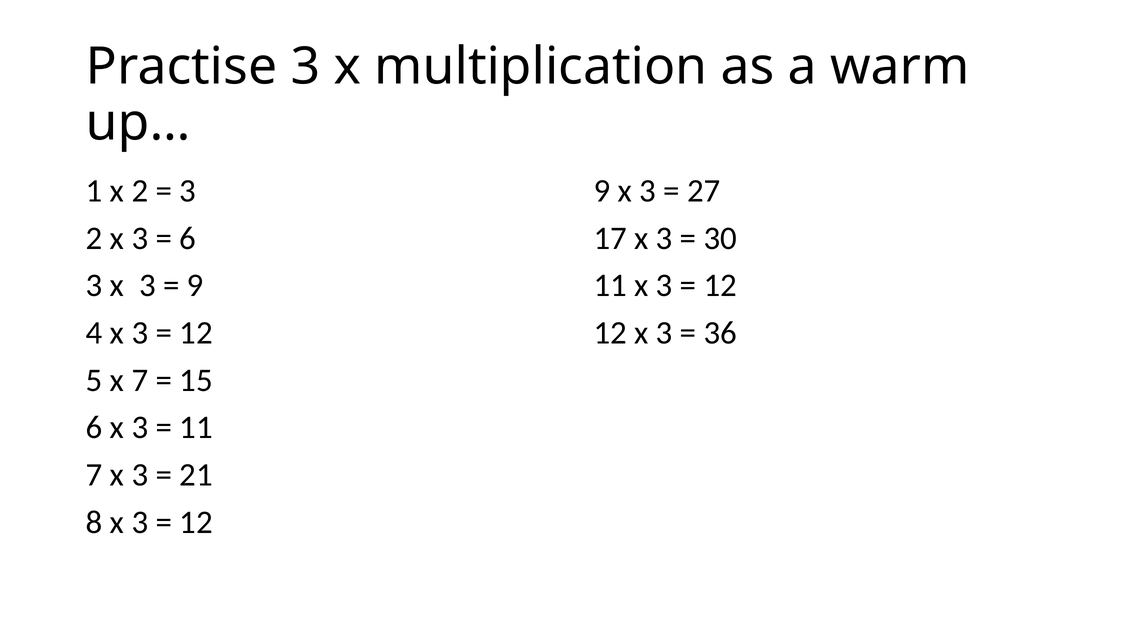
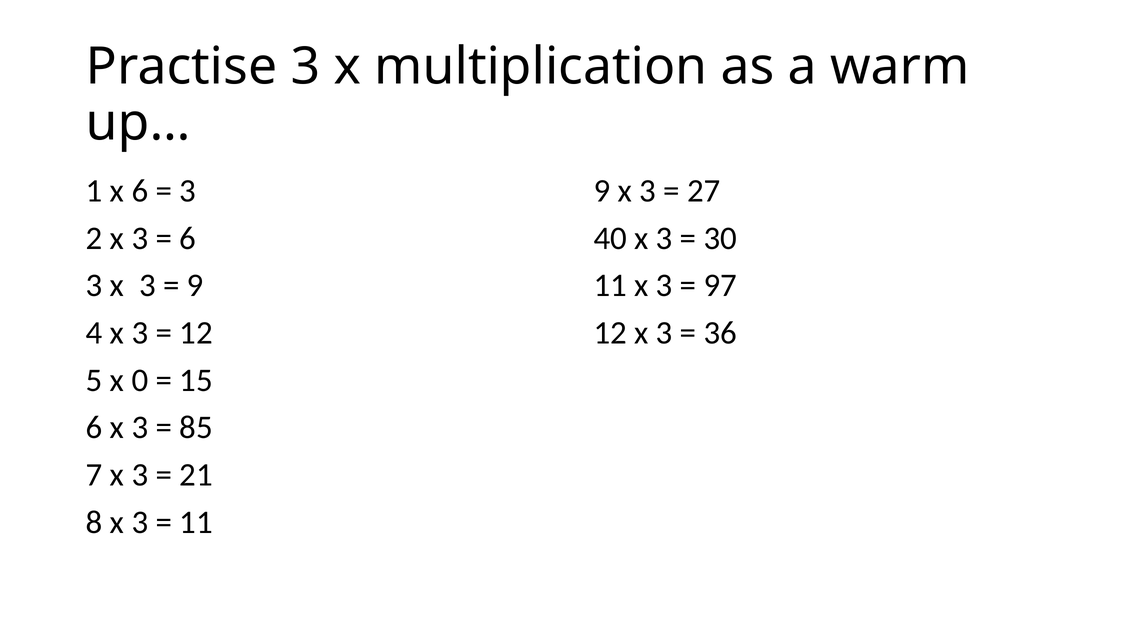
x 2: 2 -> 6 (140, 191)
17: 17 -> 40 (610, 238)
12: 12 -> 97 (720, 285)
x 7: 7 -> 0 (140, 380)
11: 11 -> 85 (196, 427)
12: 12 -> 11 (196, 522)
